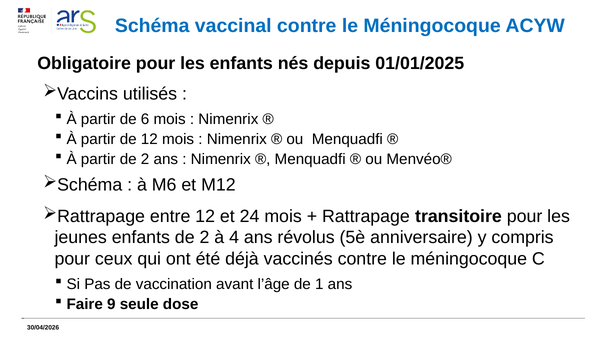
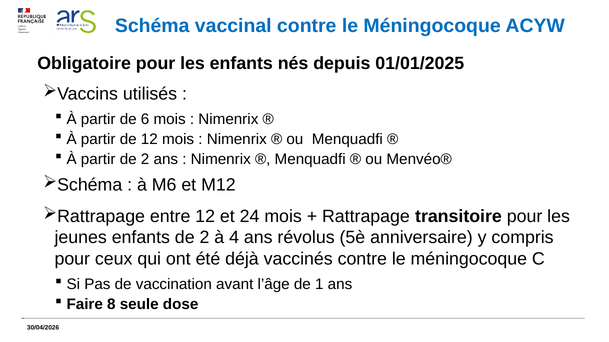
9: 9 -> 8 (111, 305)
